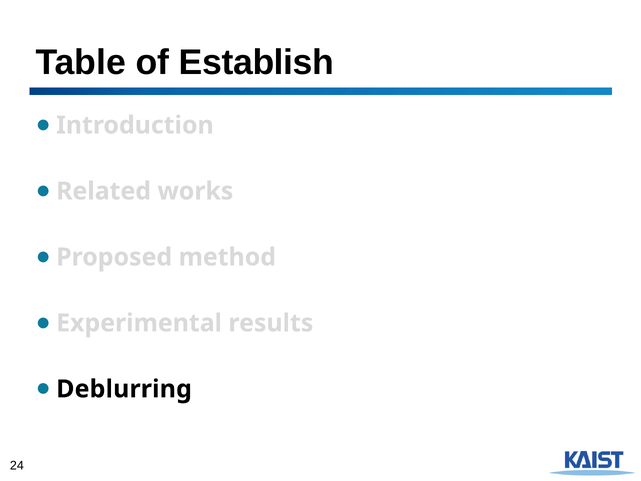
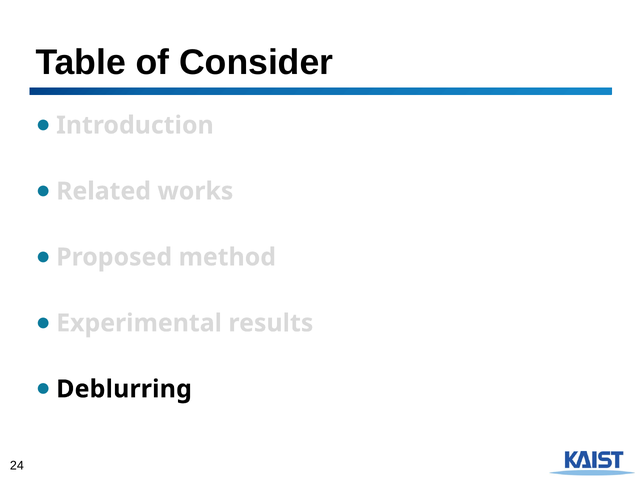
Establish: Establish -> Consider (256, 63)
